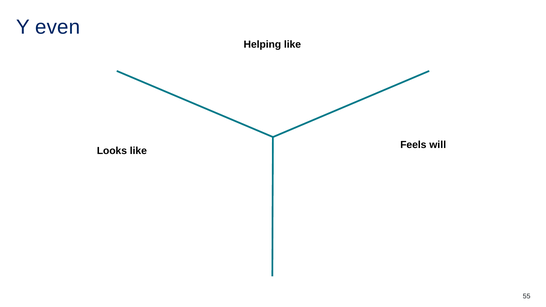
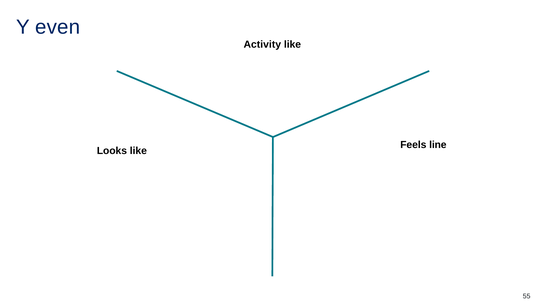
Helping: Helping -> Activity (262, 45)
will: will -> line (438, 145)
